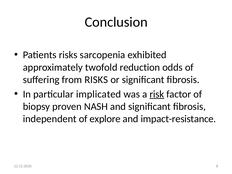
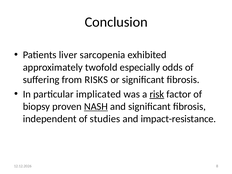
Patients risks: risks -> liver (68, 55)
reduction: reduction -> especially (140, 67)
NASH underline: none -> present (96, 106)
explore: explore -> studies (105, 119)
